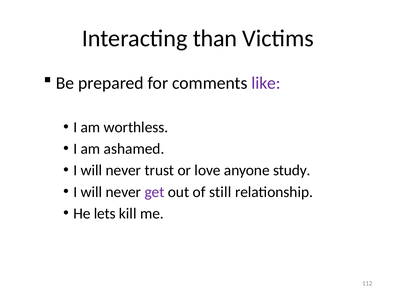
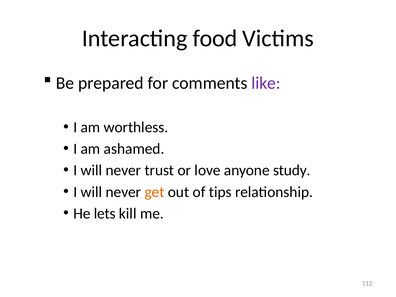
than: than -> food (215, 38)
get colour: purple -> orange (154, 192)
still: still -> tips (220, 192)
